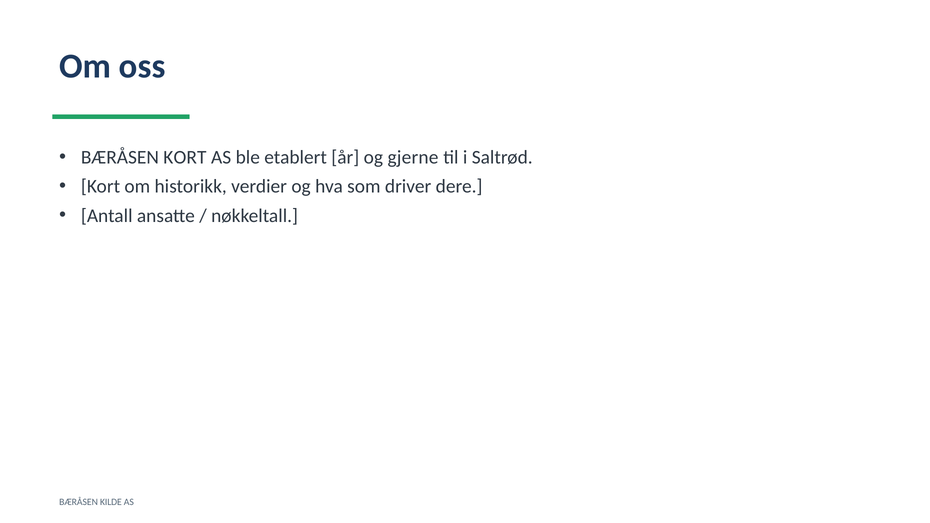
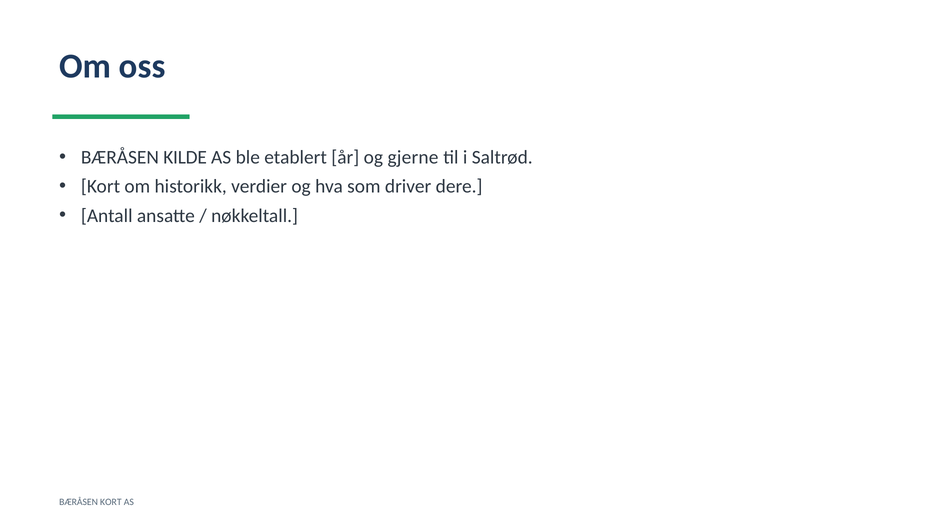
BÆRÅSEN KORT: KORT -> KILDE (185, 158)
BÆRÅSEN KILDE: KILDE -> KORT (111, 502)
